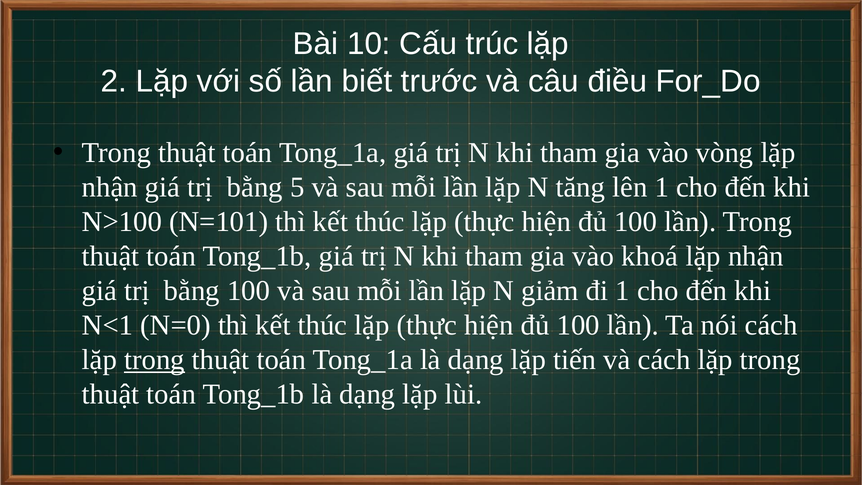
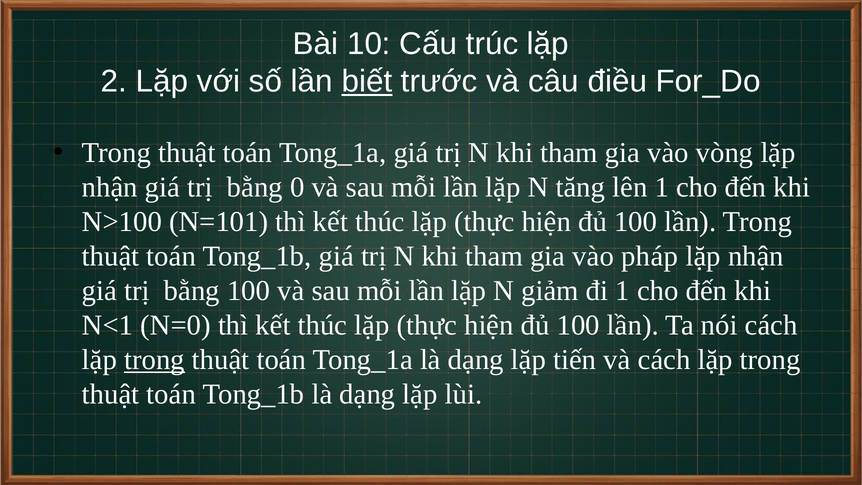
biết underline: none -> present (367, 81)
5: 5 -> 0 (297, 187)
khoá: khoá -> pháp (650, 256)
